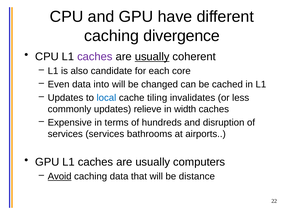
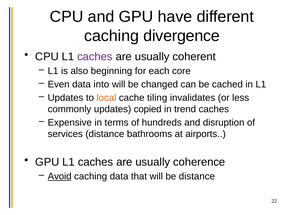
usually underline: present -> none (152, 57)
candidate: candidate -> beginning (111, 71)
local colour: blue -> orange (106, 98)
relieve: relieve -> copied (148, 109)
width: width -> trend (185, 109)
services services: services -> distance (105, 134)
computers: computers -> coherence (199, 162)
